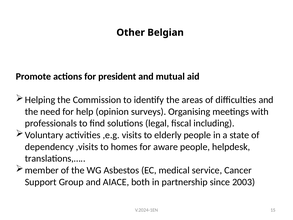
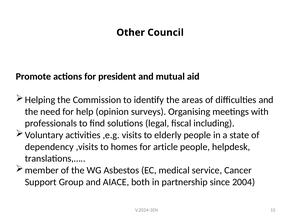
Belgian: Belgian -> Council (166, 32)
aware: aware -> article (166, 147)
2003: 2003 -> 2004 (244, 182)
